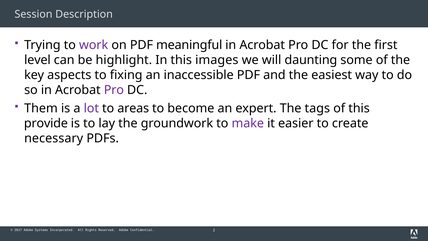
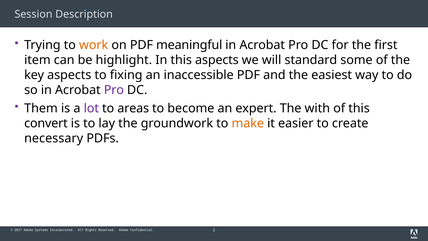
work colour: purple -> orange (94, 45)
level: level -> item (37, 60)
this images: images -> aspects (217, 60)
daunting: daunting -> standard (311, 60)
tags: tags -> with (317, 108)
provide: provide -> convert (46, 123)
make colour: purple -> orange (248, 123)
